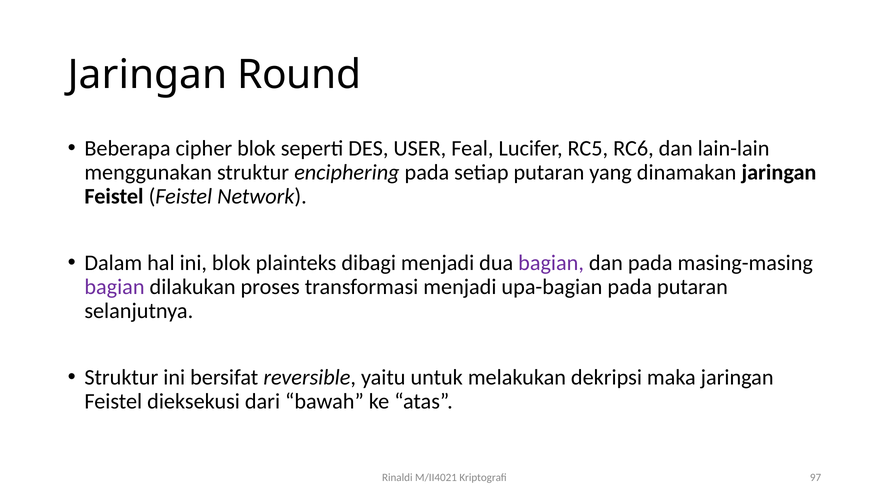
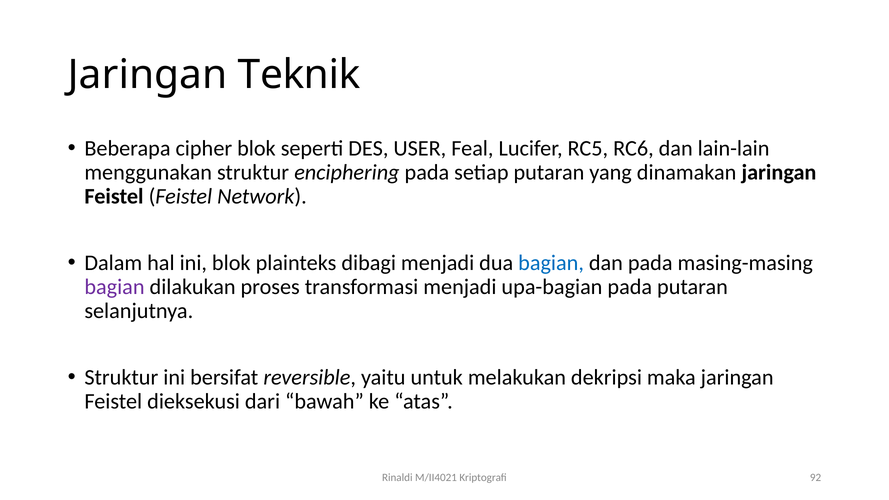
Round: Round -> Teknik (299, 75)
bagian colour: purple -> blue (551, 263)
97: 97 -> 92 (816, 477)
